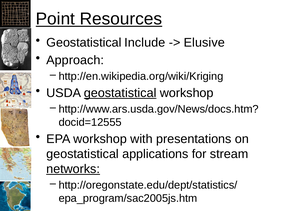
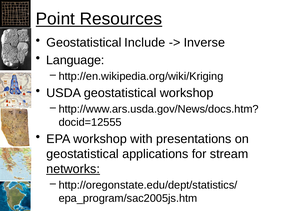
Elusive: Elusive -> Inverse (204, 43)
Approach: Approach -> Language (75, 60)
geostatistical underline: present -> none (120, 93)
